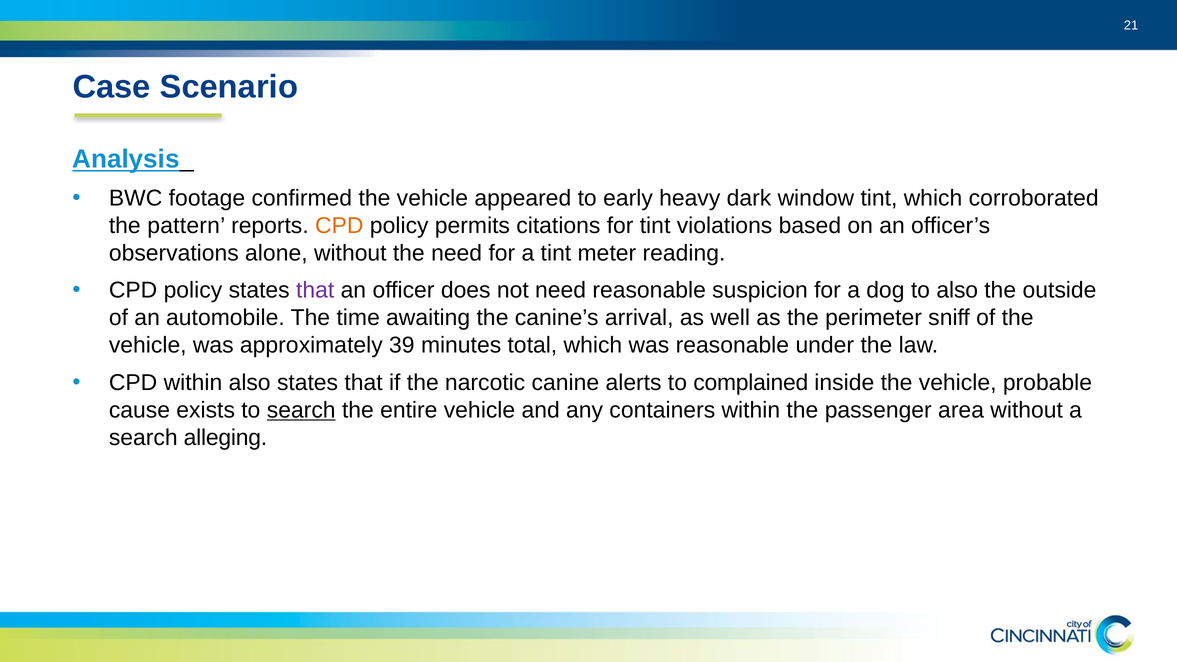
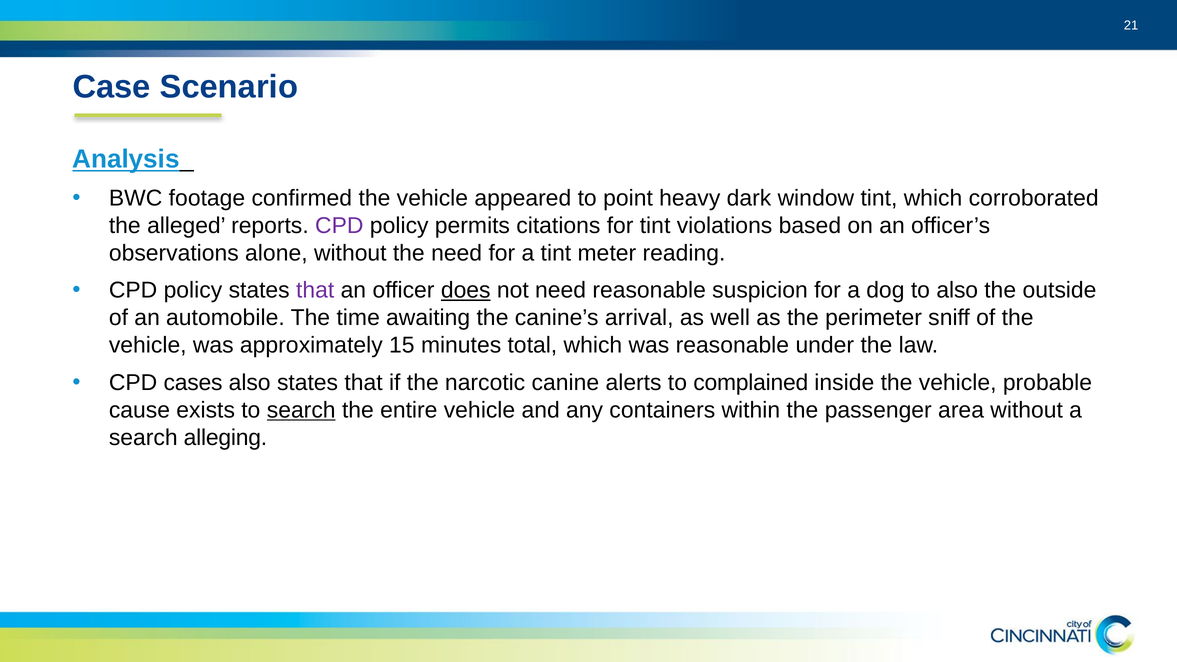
early: early -> point (628, 198)
pattern: pattern -> alleged (186, 226)
CPD colour: orange -> purple (339, 226)
does underline: none -> present (466, 290)
39: 39 -> 15 (402, 345)
CPD within: within -> cases (193, 383)
